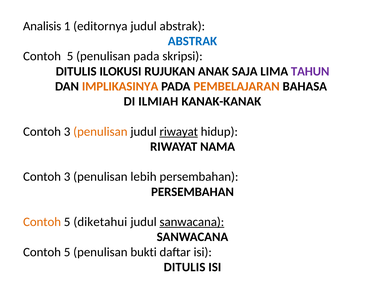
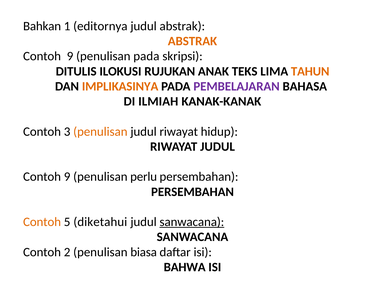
Analisis: Analisis -> Bahkan (42, 26)
ABSTRAK colour: blue -> orange (192, 41)
5: 5 -> 9 (70, 56)
SAJA: SAJA -> TEKS (245, 71)
TAHUN colour: purple -> orange (310, 71)
PEMBELAJARAN colour: orange -> purple (237, 86)
riwayat underline: present -> none (179, 131)
RIWAYAT NAMA: NAMA -> JUDUL (218, 146)
3: 3 -> 9 (67, 177)
lebih: lebih -> perlu (144, 177)
5: 5 -> 2 (67, 252)
bukti: bukti -> biasa (144, 252)
DITULIS: DITULIS -> BAHWA (185, 267)
